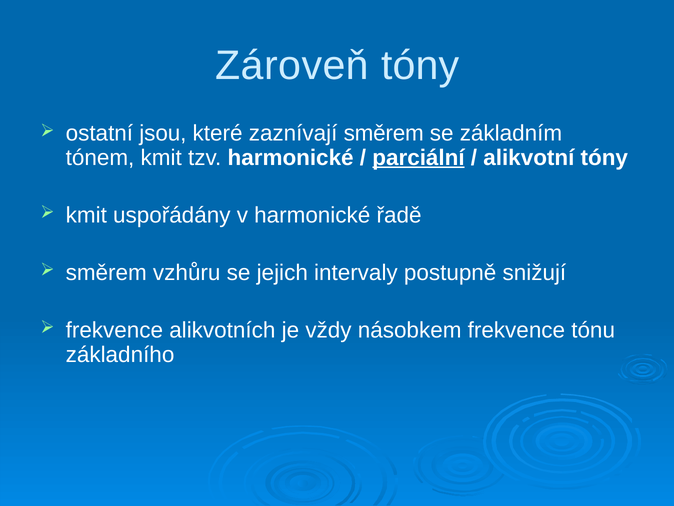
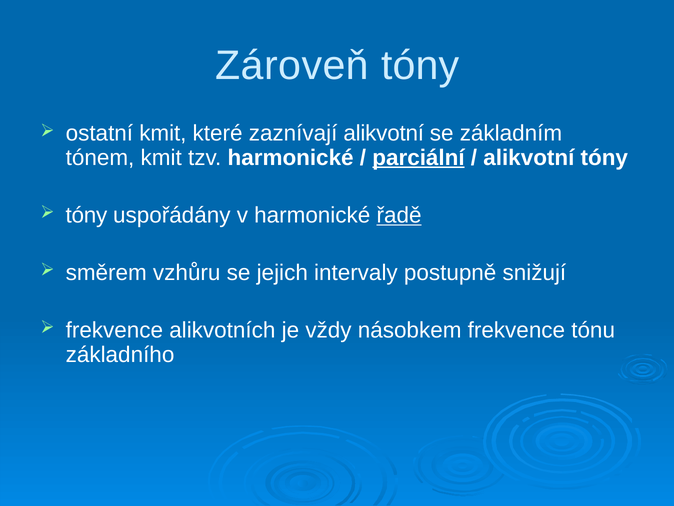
ostatní jsou: jsou -> kmit (163, 133)
zaznívají směrem: směrem -> alikvotní (384, 133)
kmit: kmit -> tóny (86, 215)
řadě underline: none -> present (399, 215)
